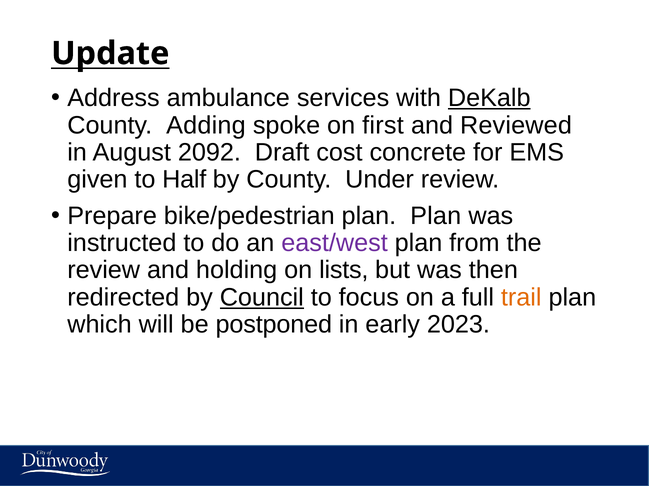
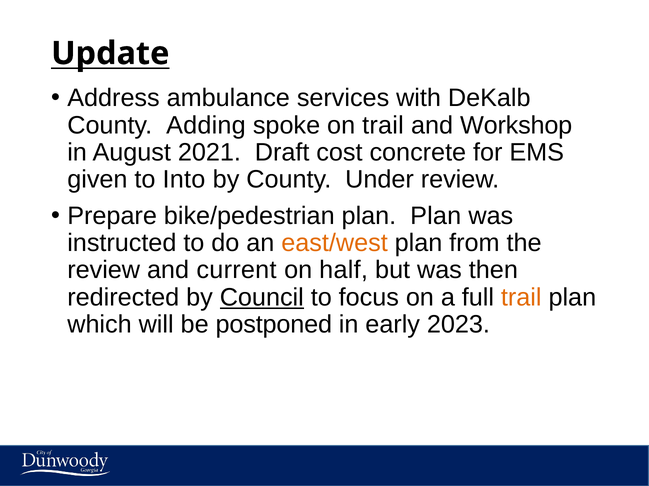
DeKalb underline: present -> none (489, 98)
on first: first -> trail (383, 125)
Reviewed: Reviewed -> Workshop (516, 125)
2092: 2092 -> 2021 (209, 153)
Half: Half -> Into (184, 180)
east/west colour: purple -> orange (335, 243)
holding: holding -> current (237, 271)
lists: lists -> half (344, 271)
